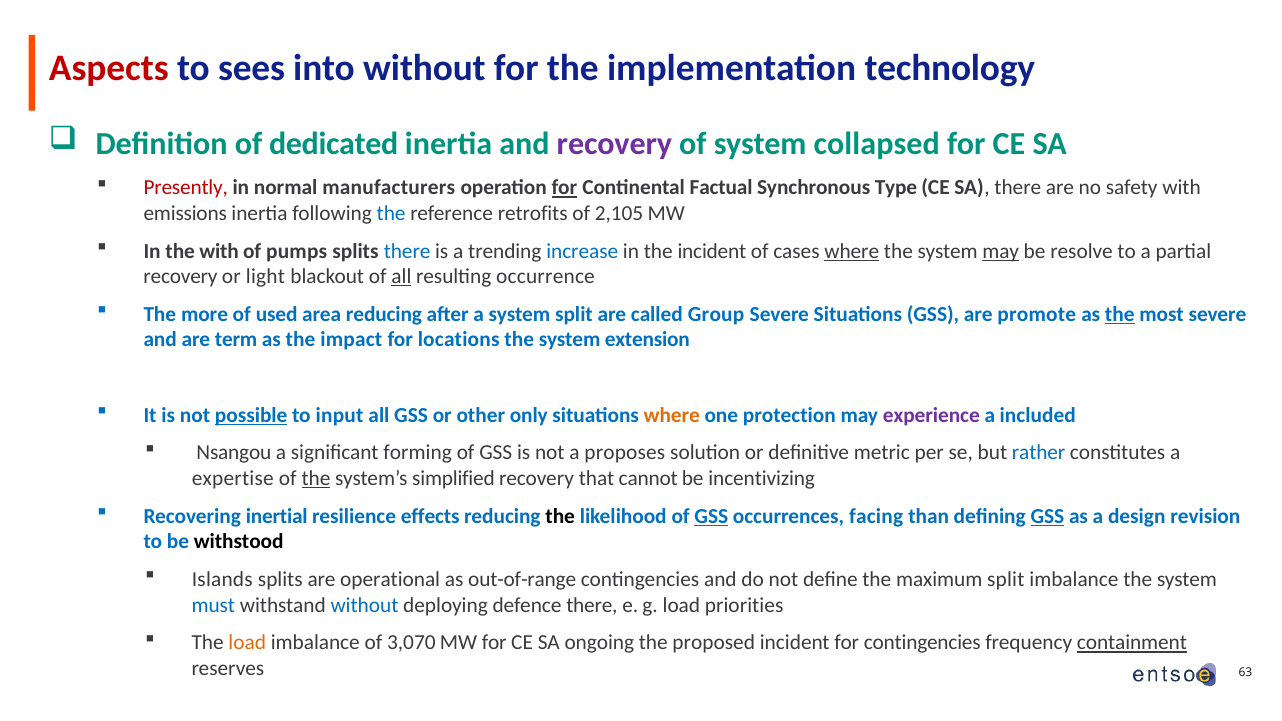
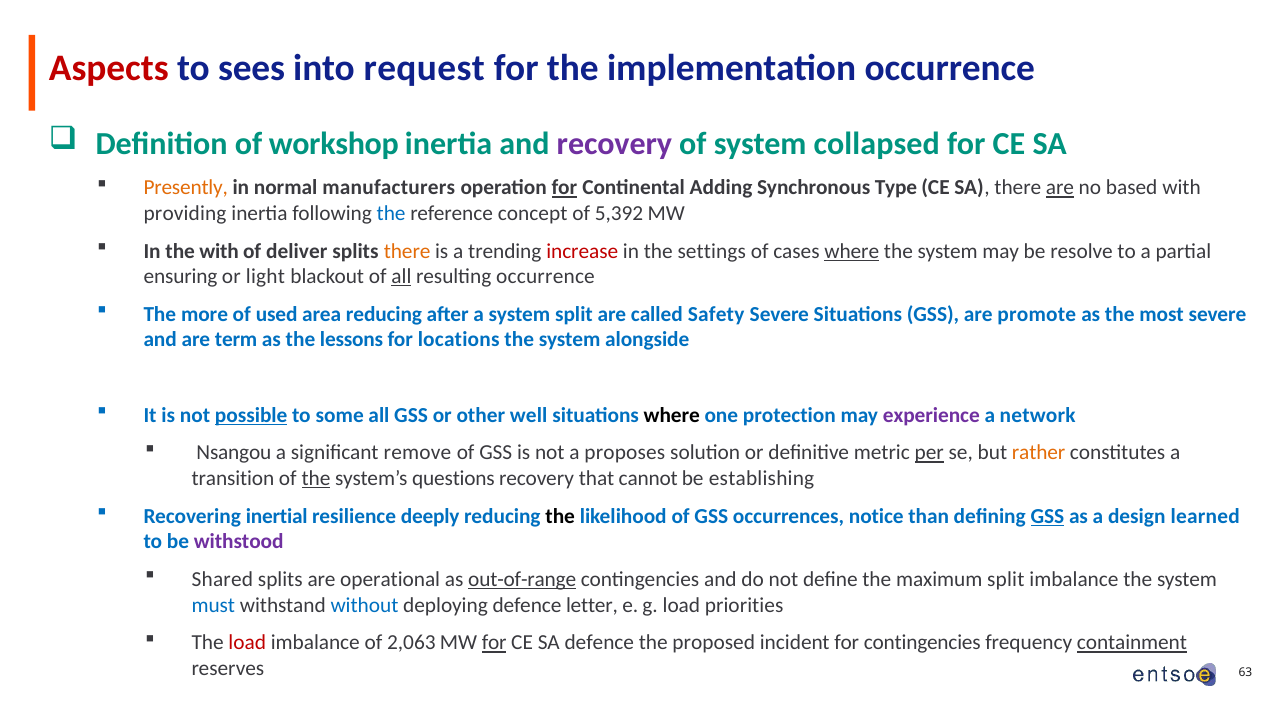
into without: without -> request (424, 68)
implementation technology: technology -> occurrence (950, 68)
dedicated: dedicated -> workshop (334, 144)
Presently colour: red -> orange (186, 188)
Factual: Factual -> Adding (721, 188)
are underline: none -> present (1060, 188)
safety: safety -> based (1132, 188)
emissions: emissions -> providing (185, 213)
retrofits: retrofits -> concept (533, 213)
2,105: 2,105 -> 5,392 (619, 213)
pumps: pumps -> deliver (297, 251)
there colour: blue -> orange (407, 251)
increase colour: blue -> red (582, 251)
the incident: incident -> settings (712, 251)
may underline: present -> none (1001, 251)
recovery: recovery -> ensuring (180, 277)
Group: Group -> Safety (716, 314)
the underline: present -> none (1120, 314)
impact: impact -> lessons (352, 340)
extension: extension -> alongside (647, 340)
input: input -> some (340, 415)
only: only -> well (529, 415)
where colour: orange -> black (672, 415)
included: included -> network (1038, 415)
forming: forming -> remove (417, 453)
per underline: none -> present (929, 453)
rather colour: blue -> orange (1039, 453)
expertise: expertise -> transition (233, 479)
simplified: simplified -> questions (453, 479)
incentivizing: incentivizing -> establishing (762, 479)
effects: effects -> deeply (430, 516)
GSS underline: present -> none (711, 516)
facing: facing -> notice (876, 516)
revision: revision -> learned (1205, 516)
withstood colour: black -> purple (239, 542)
Islands: Islands -> Shared (222, 580)
out-of-range underline: none -> present (522, 580)
defence there: there -> letter (592, 605)
load colour: orange -> red (247, 643)
3,070: 3,070 -> 2,063 (411, 643)
for underline: none -> present (494, 643)
SA ongoing: ongoing -> defence (599, 643)
